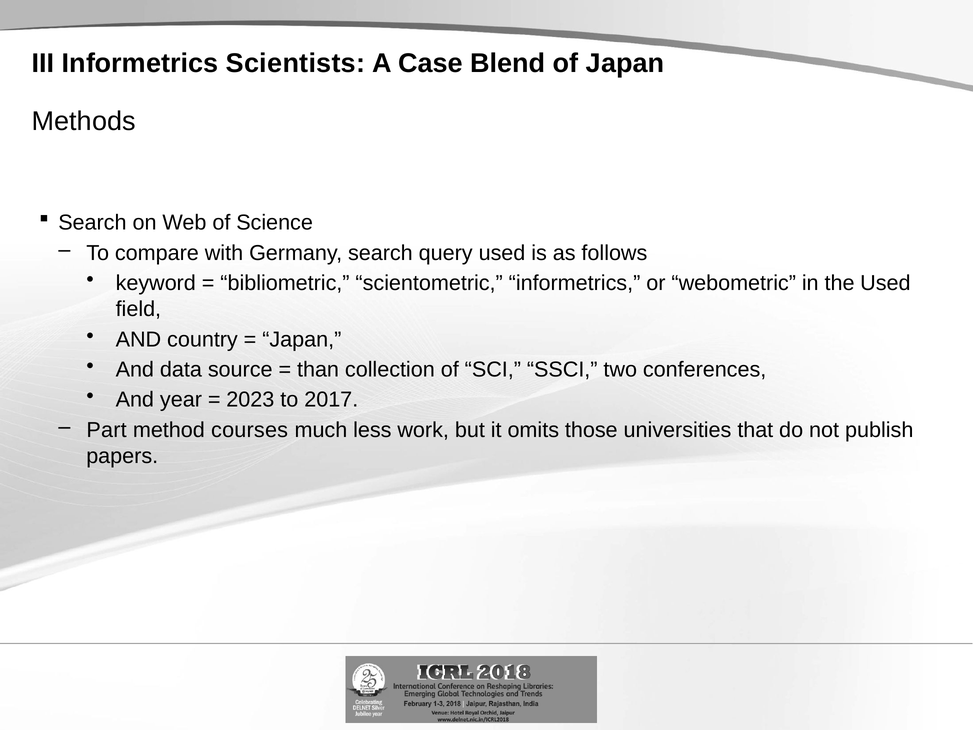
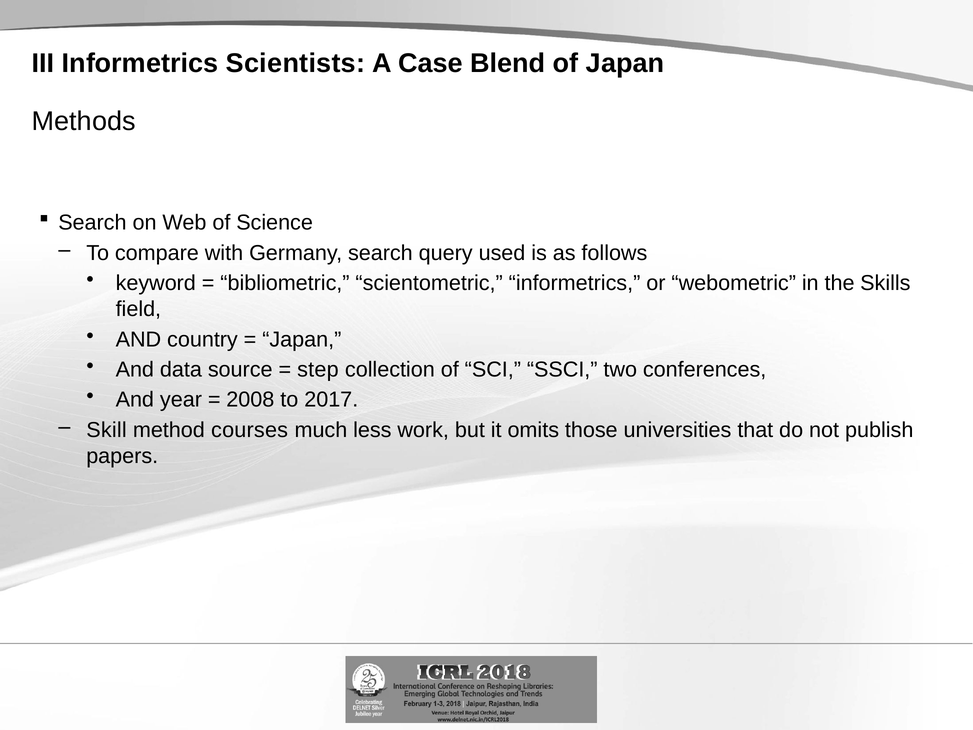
the Used: Used -> Skills (885, 283)
than: than -> step (318, 370)
2023: 2023 -> 2008 (250, 400)
Part: Part -> Skill (107, 430)
